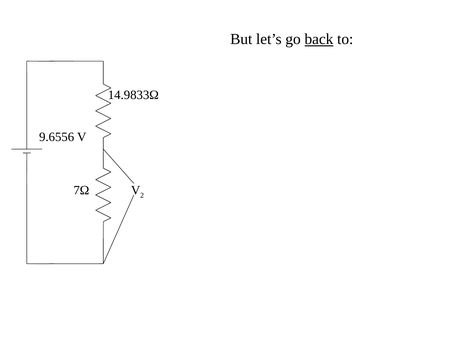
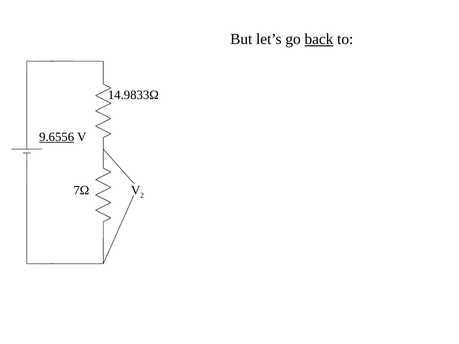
9.6556 underline: none -> present (57, 137)
